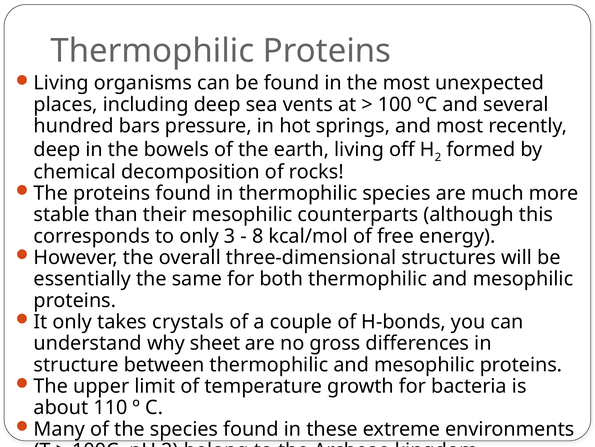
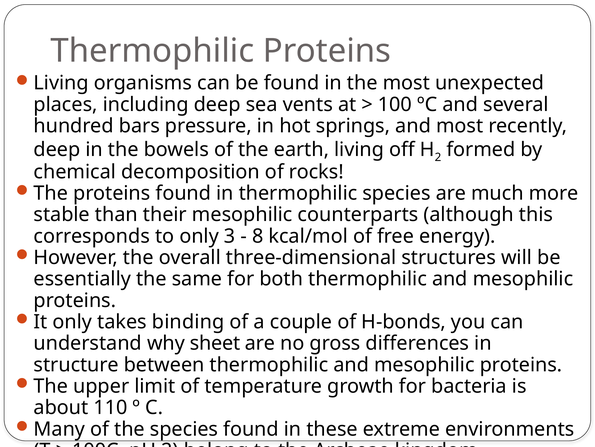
crystals: crystals -> binding (188, 321)
